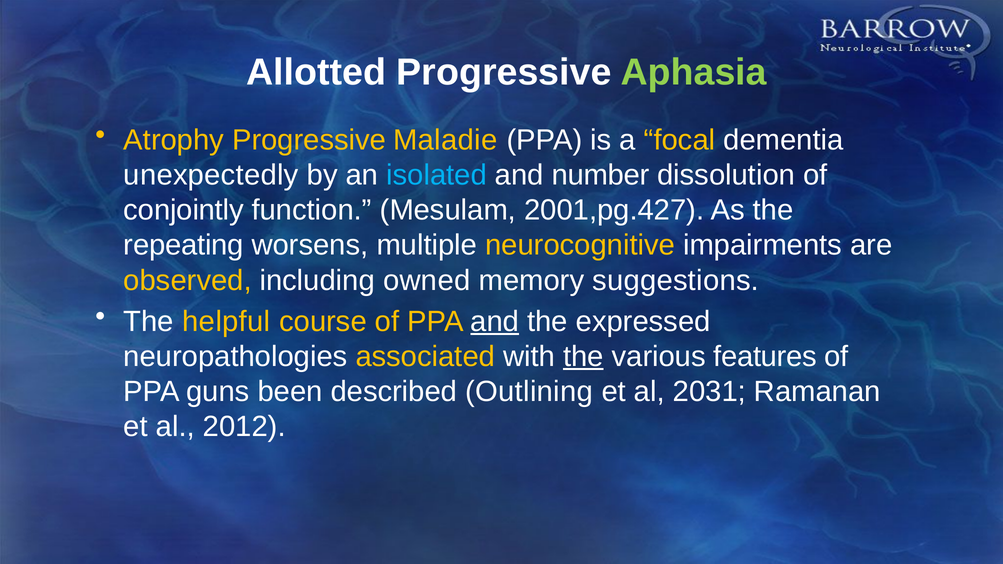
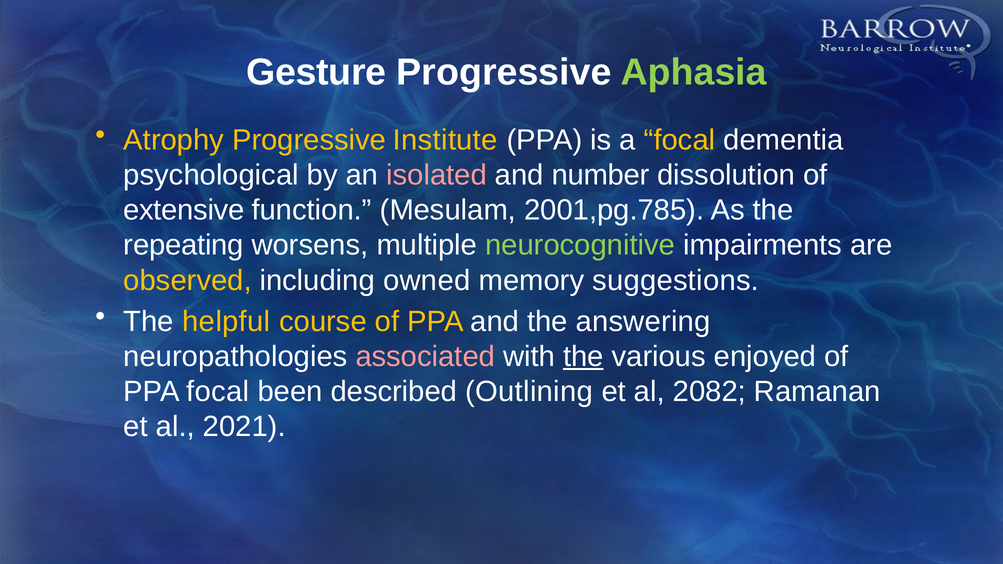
Allotted: Allotted -> Gesture (316, 72)
Maladie: Maladie -> Institute (445, 140)
unexpectedly: unexpectedly -> psychological (211, 175)
isolated colour: light blue -> pink (437, 175)
conjointly: conjointly -> extensive (184, 210)
2001,pg.427: 2001,pg.427 -> 2001,pg.785 (614, 210)
neurocognitive colour: yellow -> light green (580, 245)
and underline: present -> none (495, 321)
expressed: expressed -> answering (643, 321)
associated colour: yellow -> pink (425, 357)
features: features -> enjoyed (765, 357)
PPA guns: guns -> focal (218, 392)
2031: 2031 -> 2082 (709, 392)
2012: 2012 -> 2021 (244, 427)
